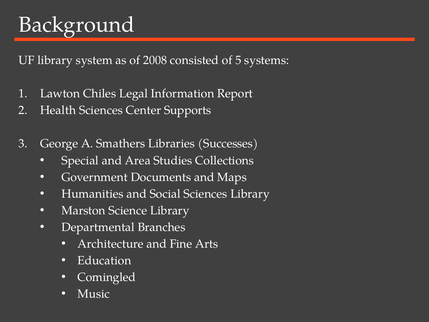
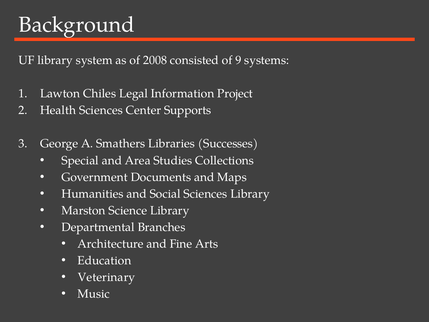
5: 5 -> 9 (238, 60)
Report: Report -> Project (235, 94)
Comingled: Comingled -> Veterinary (106, 277)
